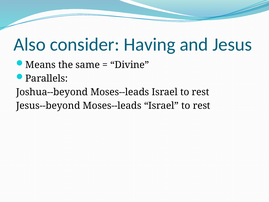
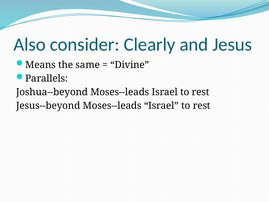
Having: Having -> Clearly (150, 44)
